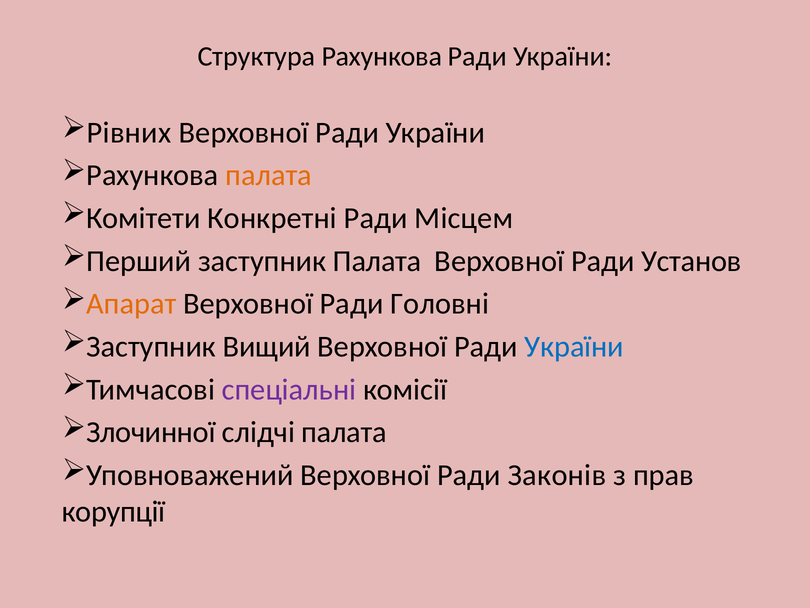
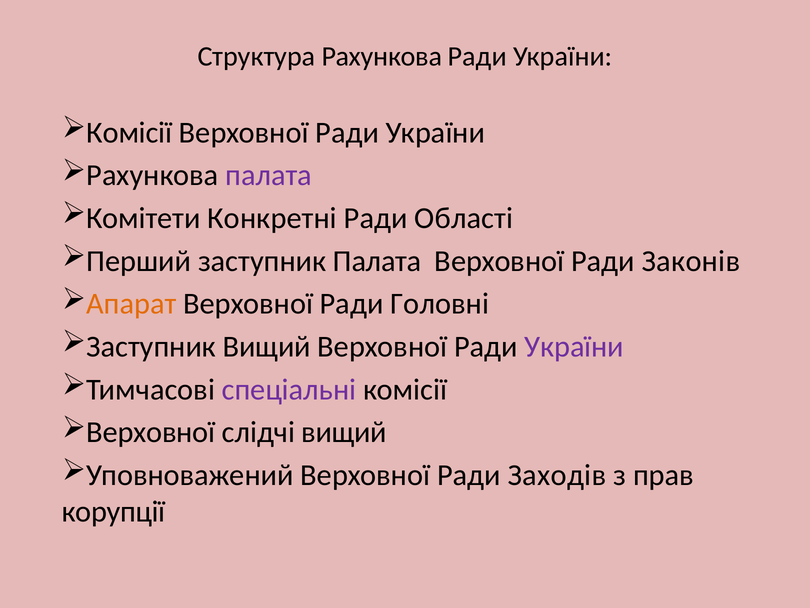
Рівних: Рівних -> Комісії (129, 132)
палата colour: orange -> purple (269, 175)
Місцем: Місцем -> Області (464, 218)
Установ: Установ -> Законів (691, 261)
України colour: blue -> purple (574, 346)
Злочинної: Злочинної -> Верховної (151, 432)
слідчі палата: палата -> вищий (344, 432)
Законів: Законів -> Заходів (557, 475)
